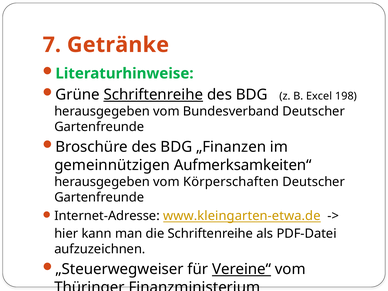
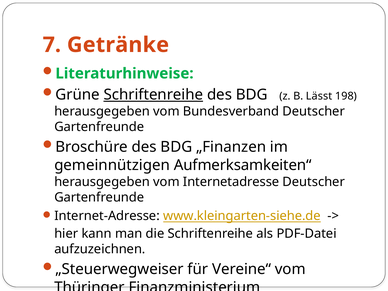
Excel: Excel -> Lässt (319, 96)
Körperschaften: Körperschaften -> Internetadresse (231, 182)
www.kleingarten-etwa.de: www.kleingarten-etwa.de -> www.kleingarten-siehe.de (242, 216)
Vereine“ underline: present -> none (242, 269)
